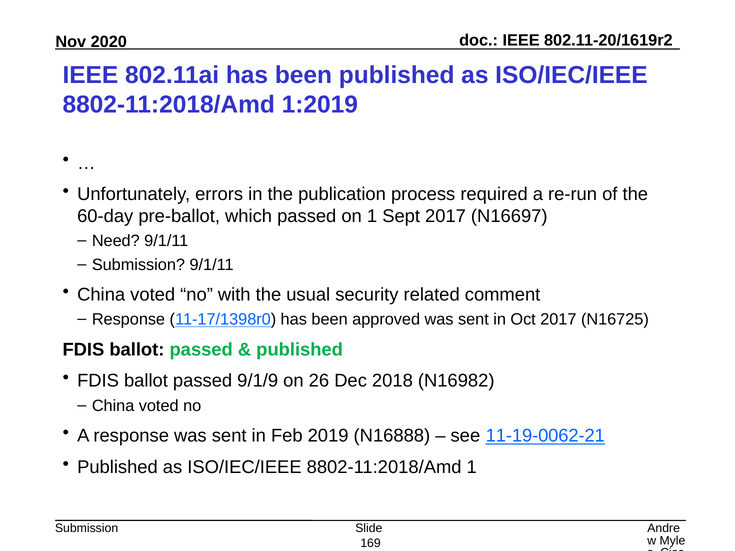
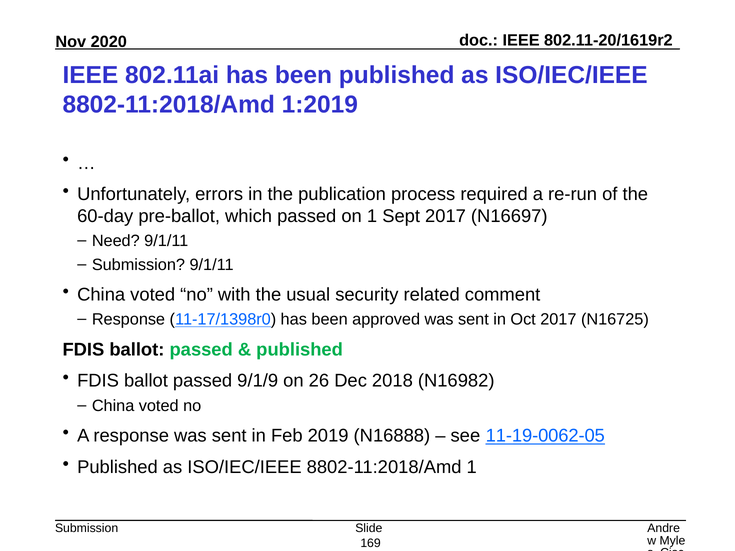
11-19-0062-21: 11-19-0062-21 -> 11-19-0062-05 (545, 436)
